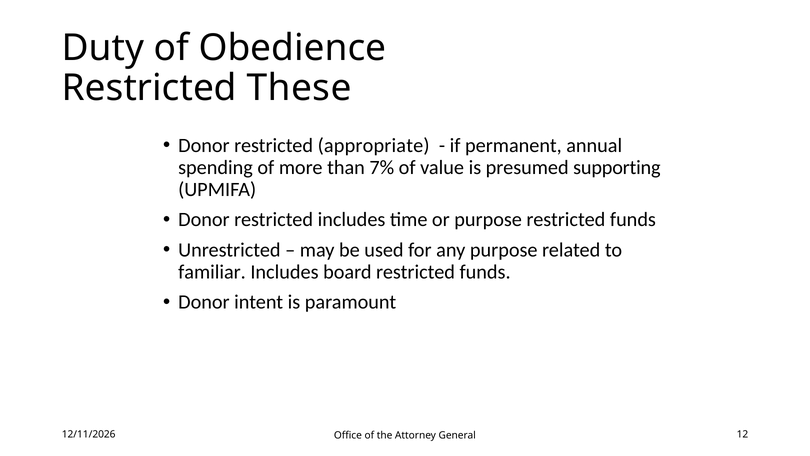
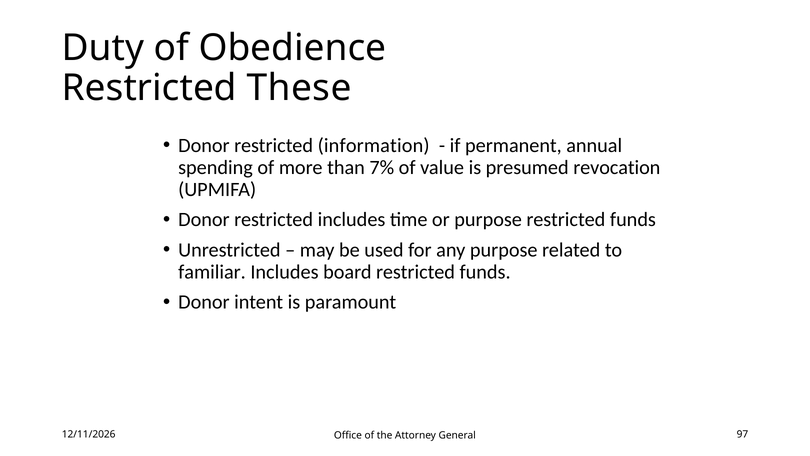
appropriate: appropriate -> information (374, 145)
supporting: supporting -> revocation (617, 167)
12: 12 -> 97 (742, 434)
